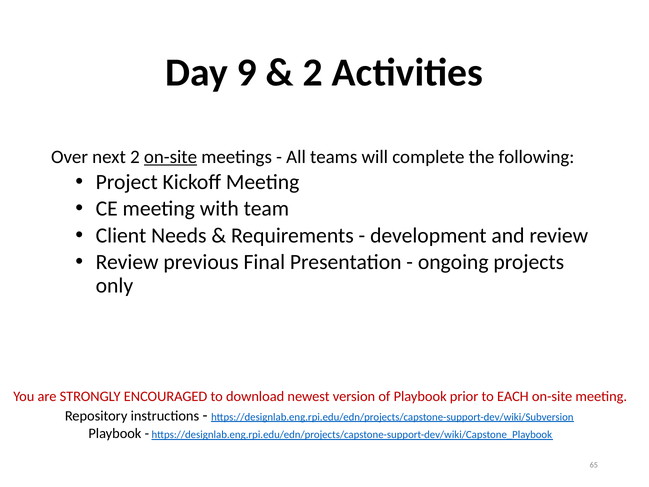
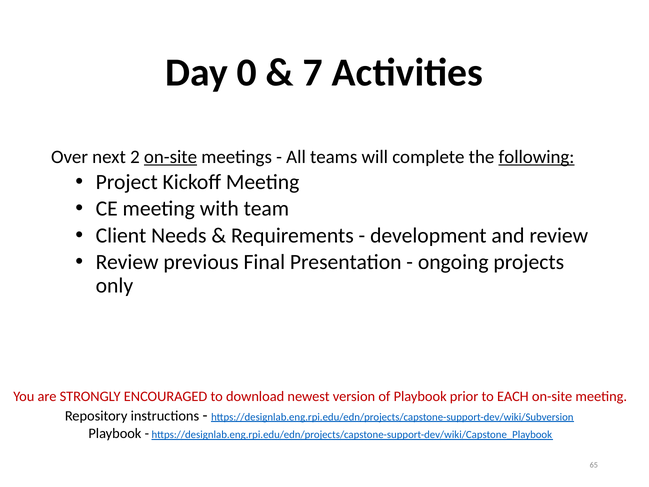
9: 9 -> 0 (247, 73)
2: 2 -> 7 (313, 73)
following underline: none -> present (536, 157)
